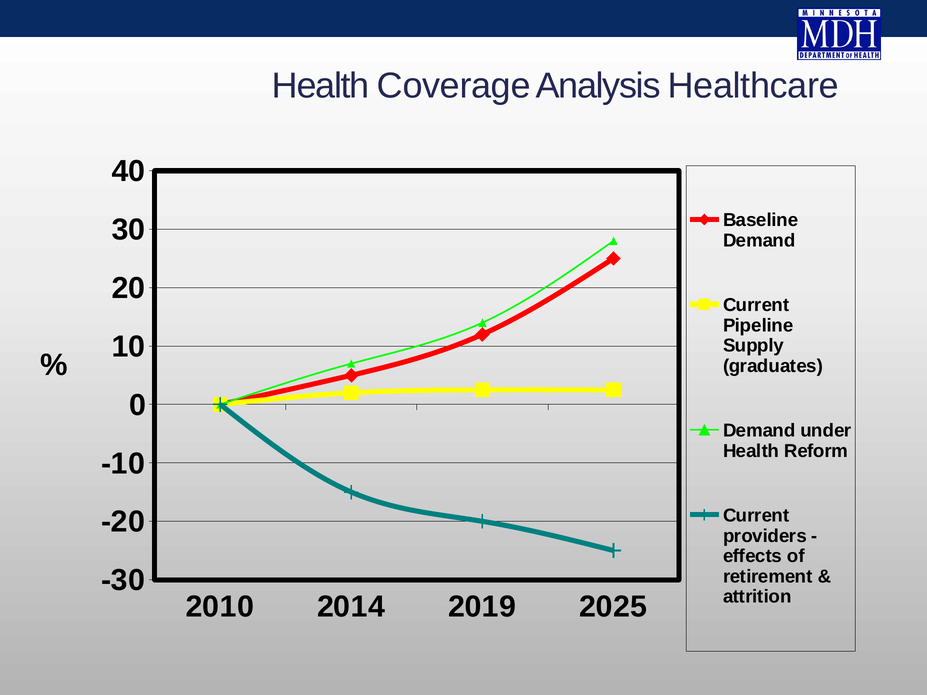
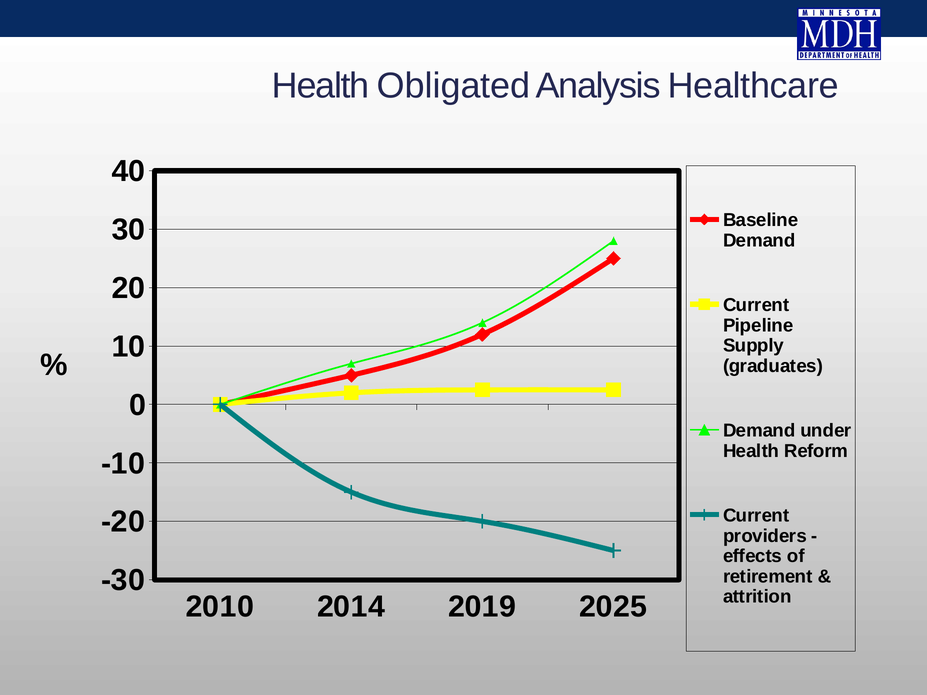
Coverage: Coverage -> Obligated (454, 86)
